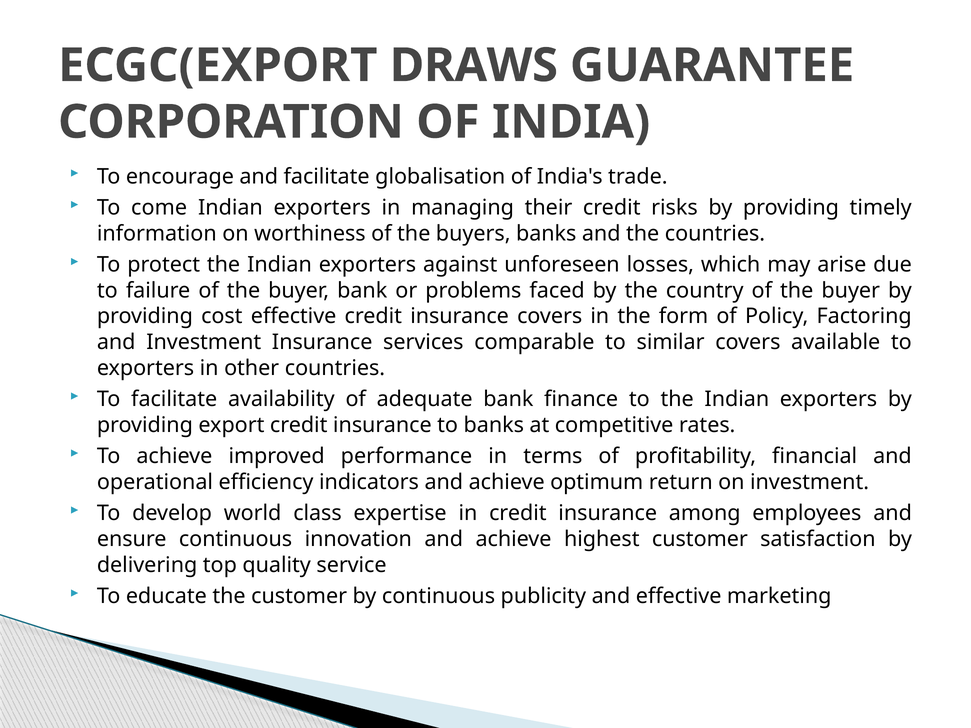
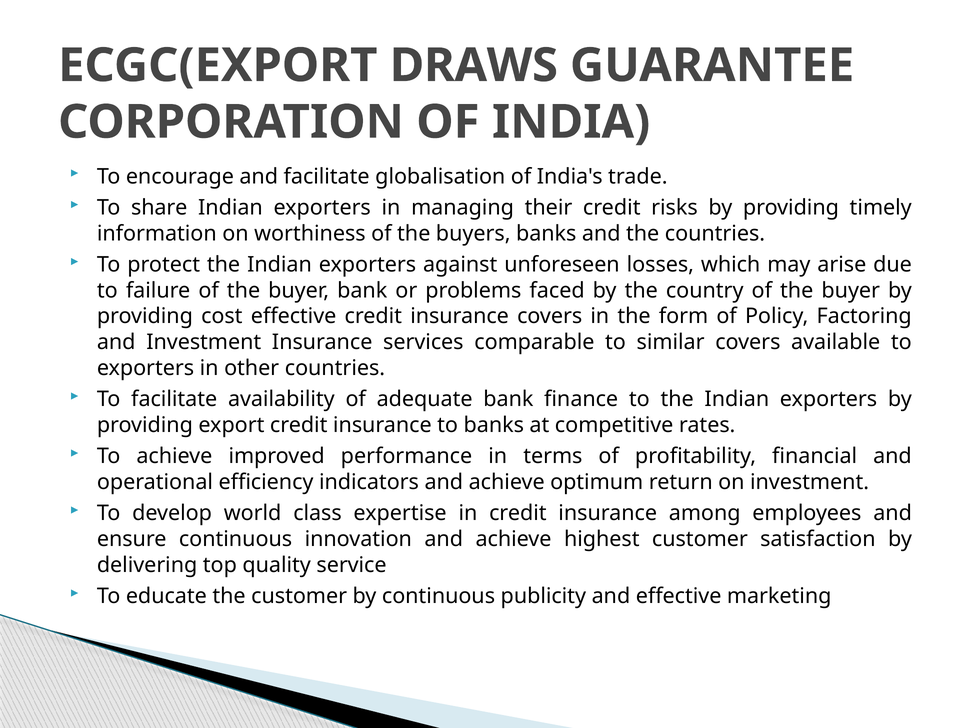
come: come -> share (159, 208)
